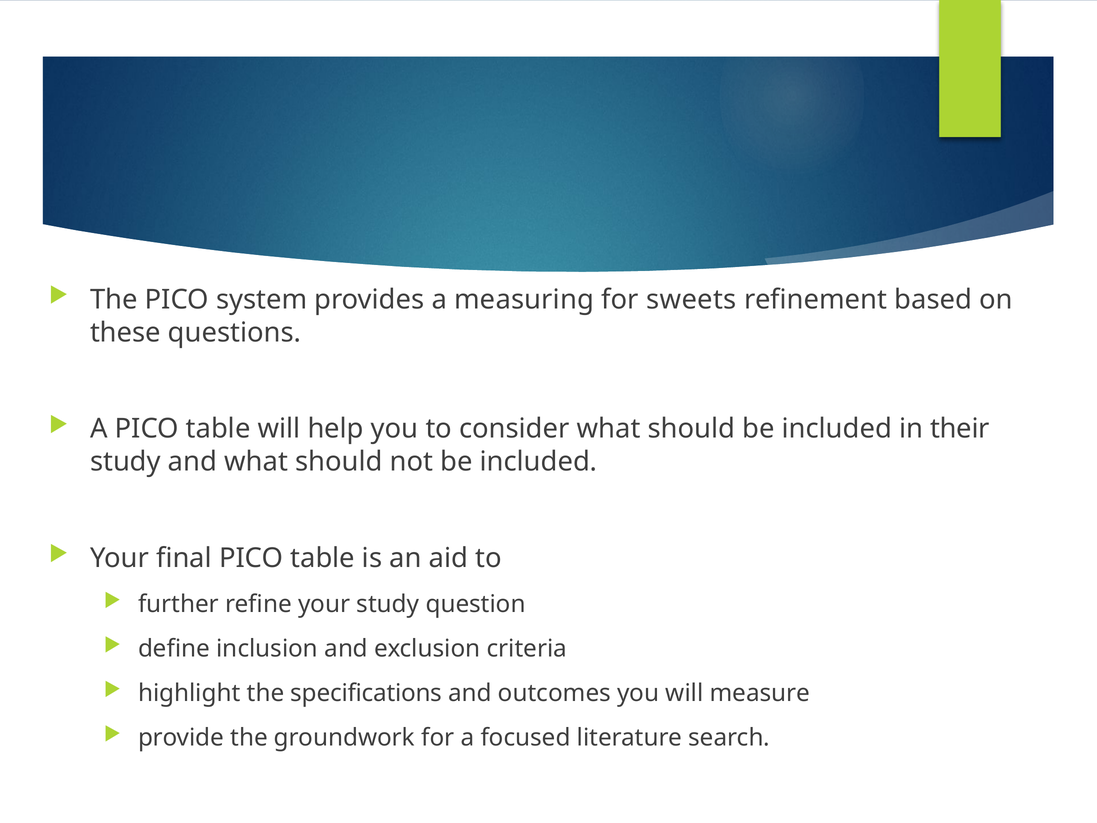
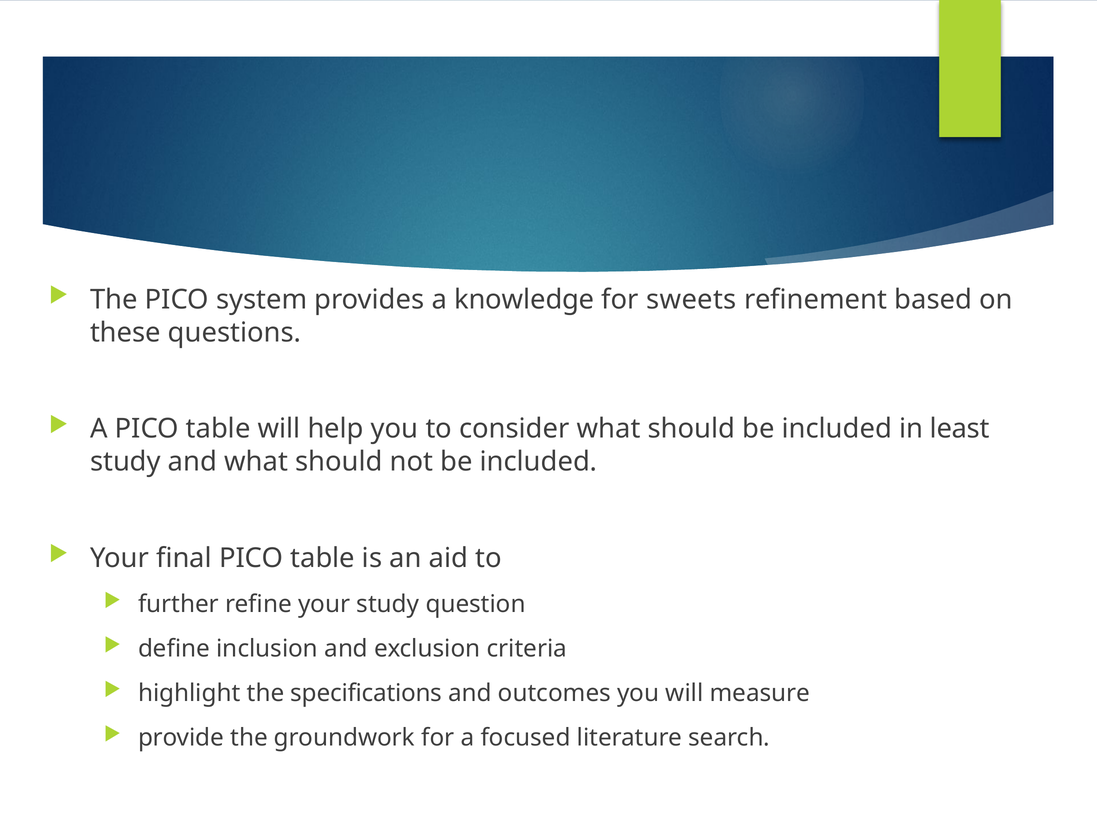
measuring: measuring -> knowledge (524, 300)
their: their -> least (960, 429)
